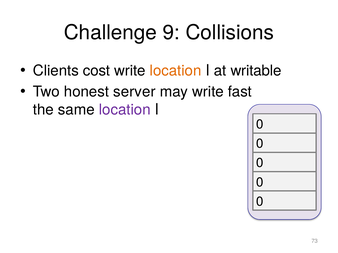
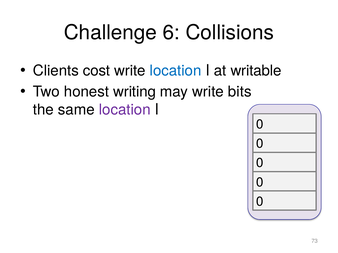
9: 9 -> 6 (171, 33)
location colour: orange -> blue (176, 71)
server: server -> writing (135, 92)
fast: fast -> bits (240, 92)
